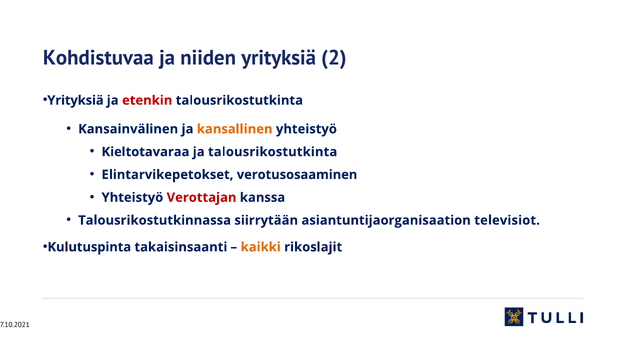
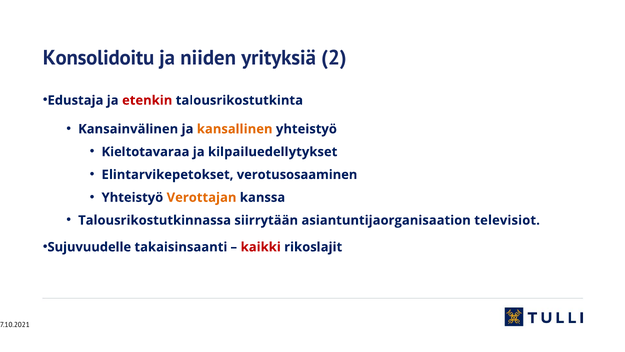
Kohdistuvaa: Kohdistuvaa -> Konsolidoitu (99, 58)
Yrityksiä: Yrityksiä -> Edustaja (75, 100)
ja talousrikostutkinta: talousrikostutkinta -> kilpailuedellytykset (273, 152)
Verottajan colour: red -> orange (202, 197)
Kulutuspinta: Kulutuspinta -> Sujuvuudelle (89, 247)
kaikki colour: orange -> red (261, 247)
